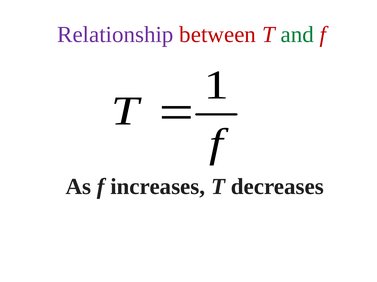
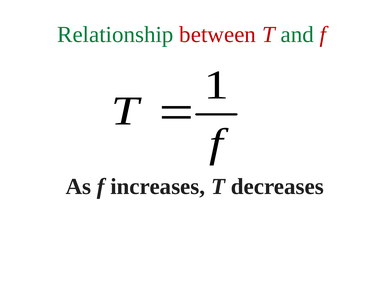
Relationship colour: purple -> green (115, 35)
